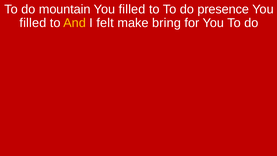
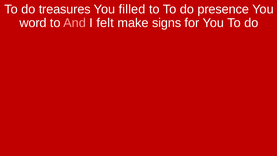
mountain: mountain -> treasures (65, 9)
filled: filled -> word (33, 23)
And colour: yellow -> pink (75, 23)
bring: bring -> signs (167, 23)
